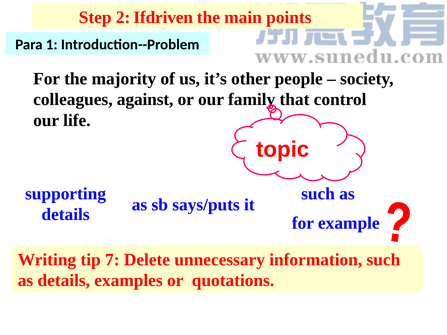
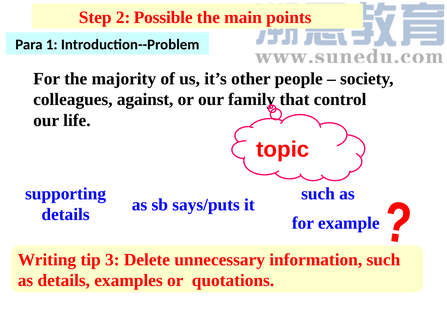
Ifdriven: Ifdriven -> Possible (163, 17)
7: 7 -> 3 (112, 260)
